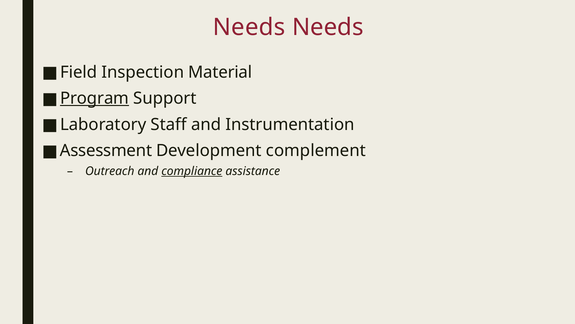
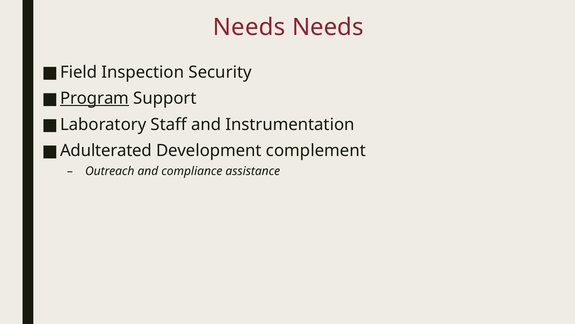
Material: Material -> Security (220, 72)
Assessment: Assessment -> Adulterated (106, 150)
compliance underline: present -> none (192, 171)
